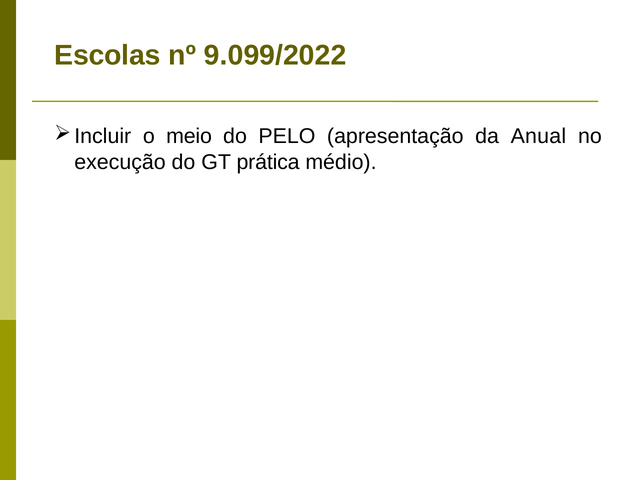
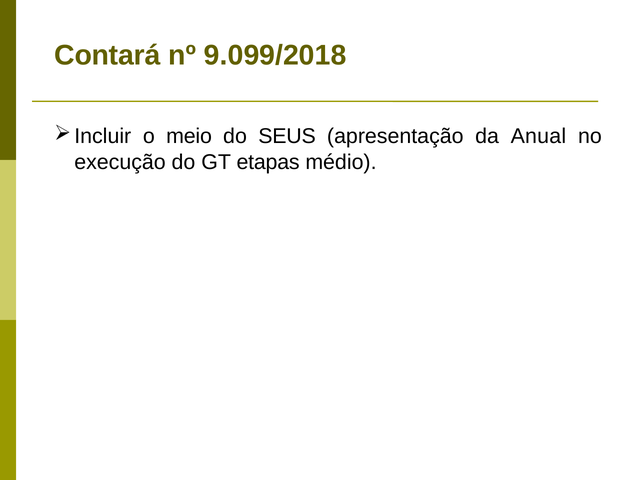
Escolas: Escolas -> Contará (107, 56)
9.099/2022: 9.099/2022 -> 9.099/2018 (275, 56)
PELO: PELO -> SEUS (287, 137)
prática: prática -> etapas (268, 162)
